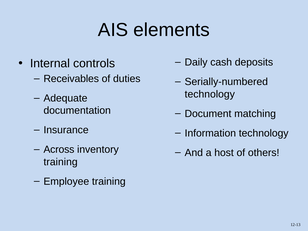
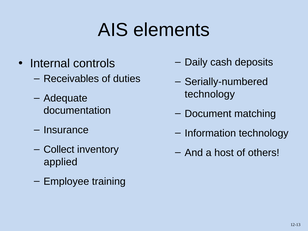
Across: Across -> Collect (59, 150)
training: training -> applied (61, 162)
